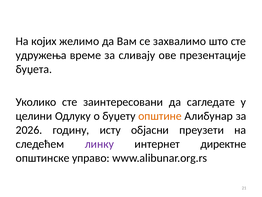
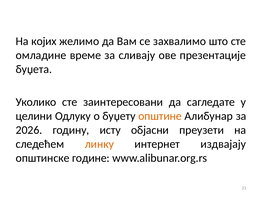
удружења: удружења -> омладине (41, 55)
линку colour: purple -> orange (99, 144)
директне: директне -> издвајају (223, 144)
управо: управо -> године (91, 158)
